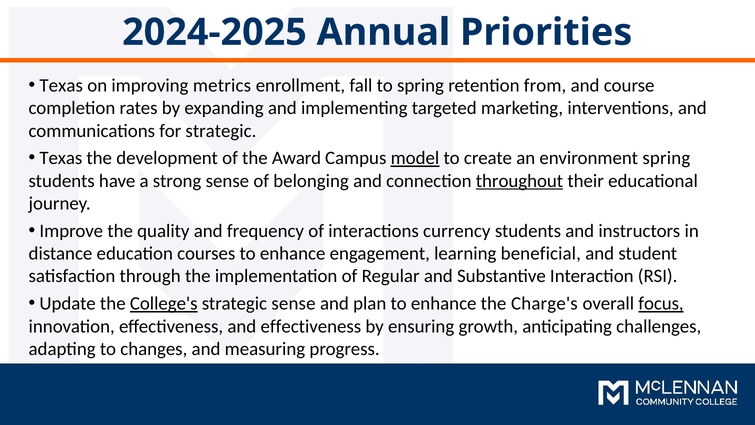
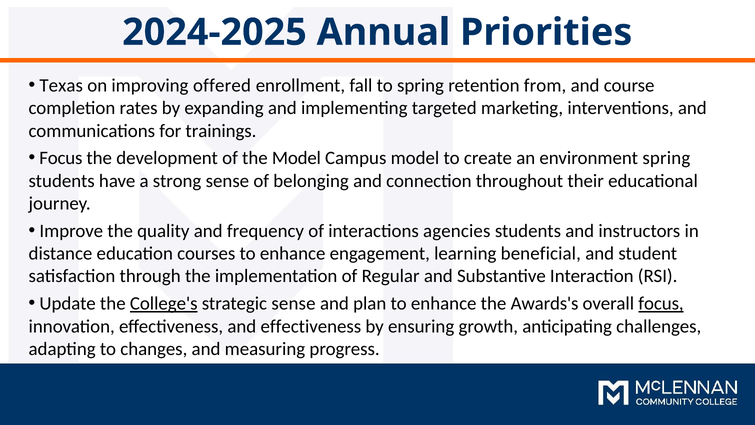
metrics: metrics -> offered (222, 85)
for strategic: strategic -> trainings (221, 131)
Texas: Texas -> Focus (61, 158)
the Award: Award -> Model (296, 158)
model underline: present -> none (415, 158)
throughout underline: present -> none (519, 181)
currency: currency -> agencies (457, 231)
Charge's: Charge's -> Awards's (545, 303)
